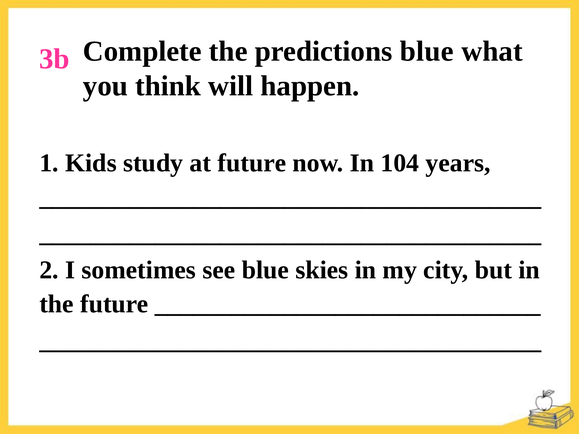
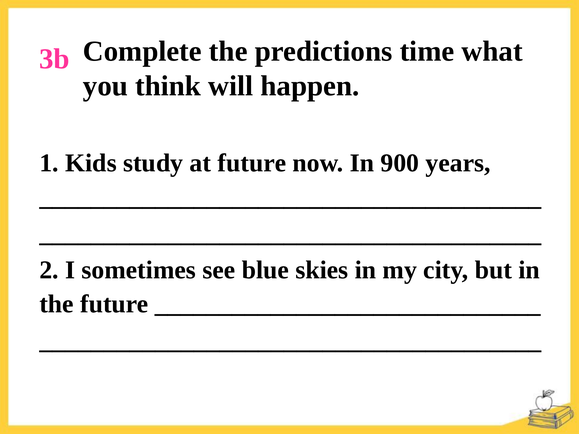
predictions blue: blue -> time (427, 51)
104: 104 -> 900 (400, 163)
